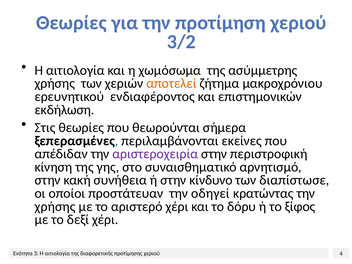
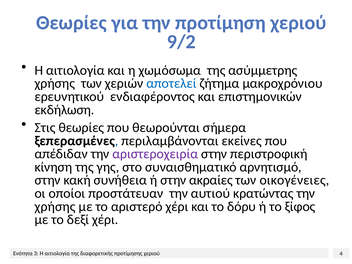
3/2: 3/2 -> 9/2 (181, 42)
αποτελεί colour: orange -> blue (171, 83)
κίνδυνο: κίνδυνο -> ακραίες (211, 180)
διαπίστωσε: διαπίστωσε -> οικογένειες (294, 180)
οδηγεί: οδηγεί -> αυτιού (211, 193)
